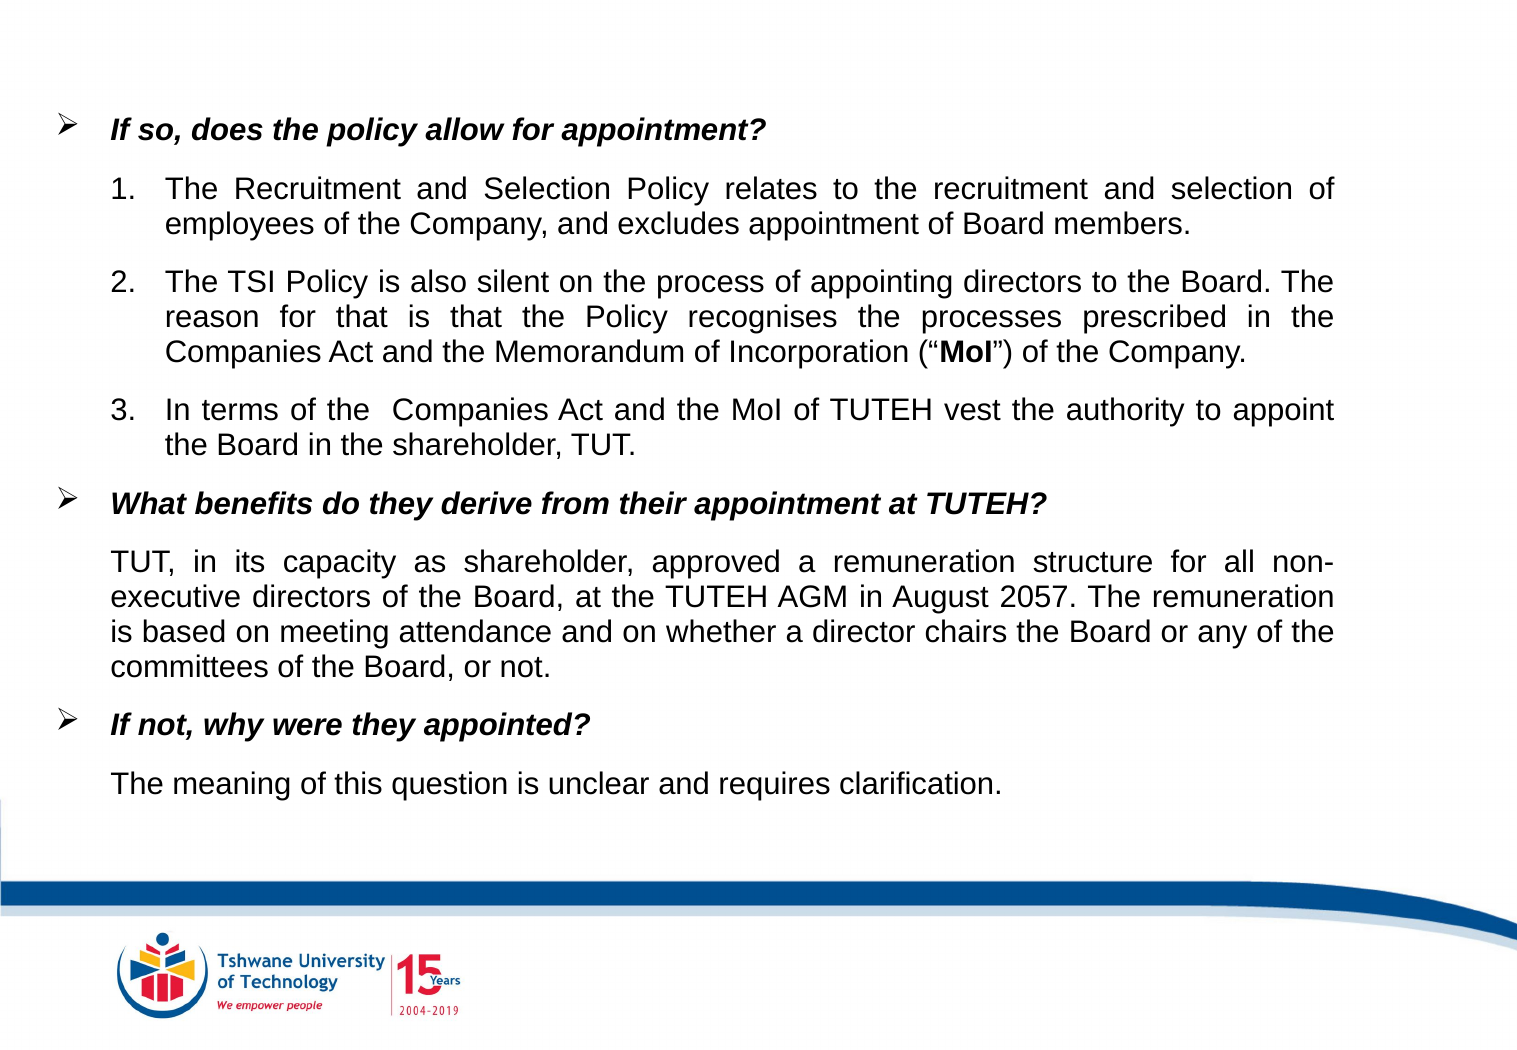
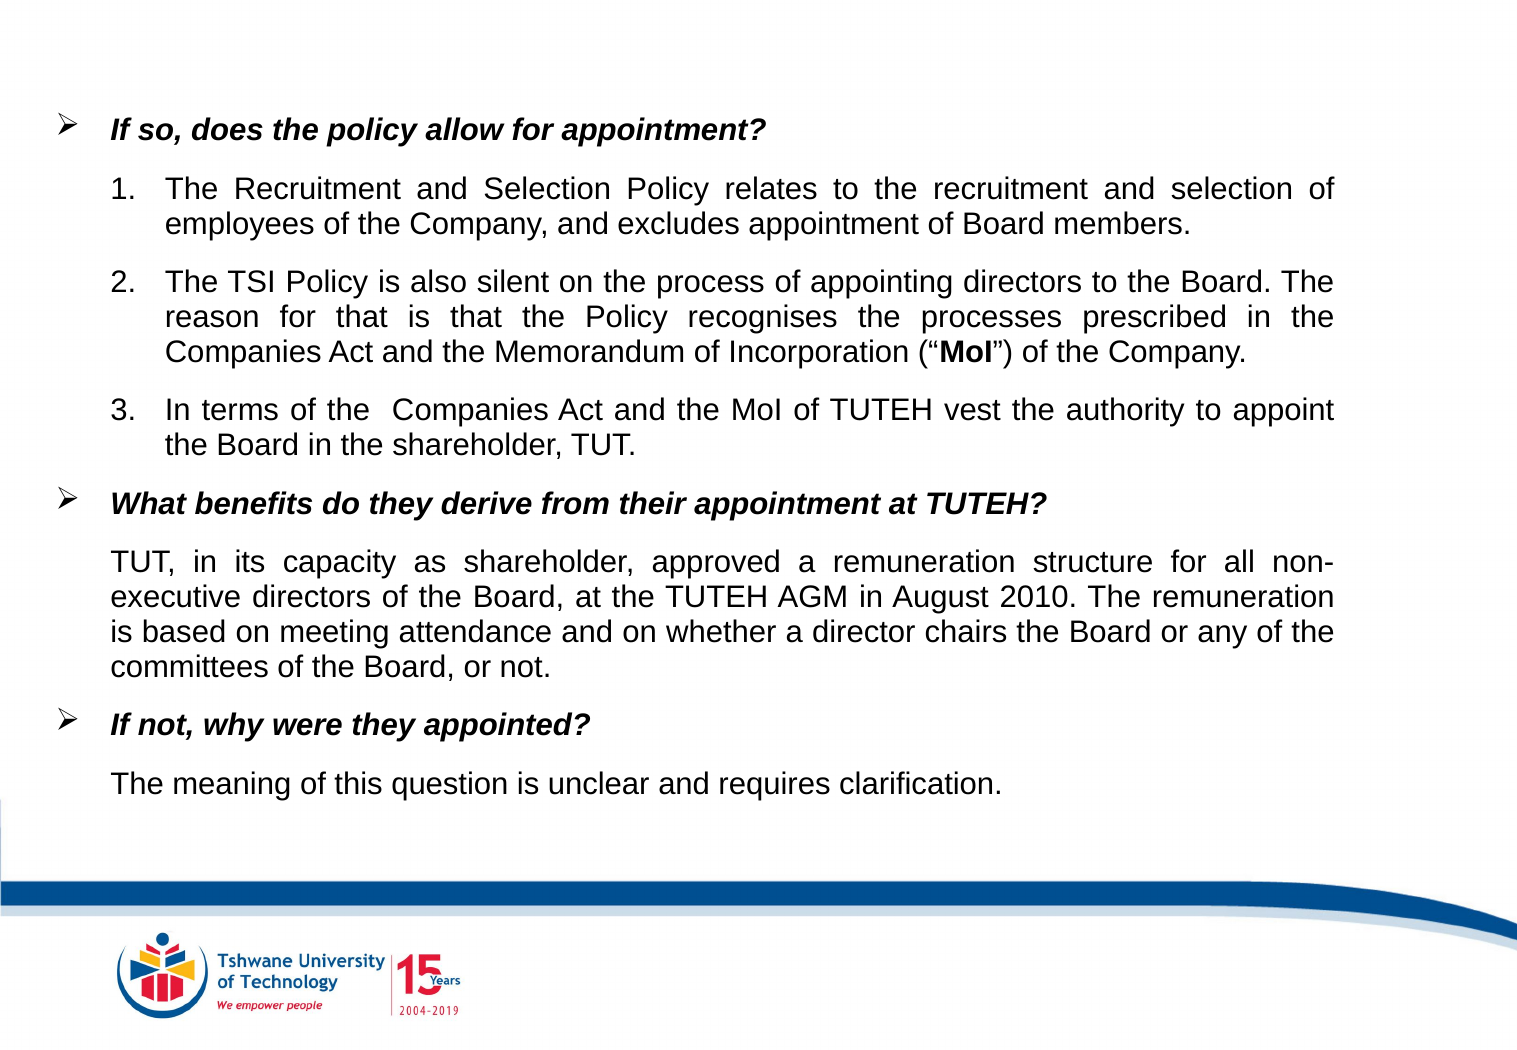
2057: 2057 -> 2010 (1039, 597)
